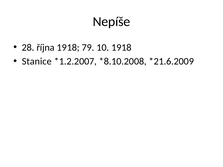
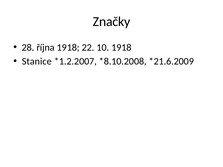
Nepíše: Nepíše -> Značky (112, 22)
79: 79 -> 22 (88, 47)
